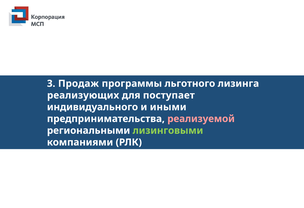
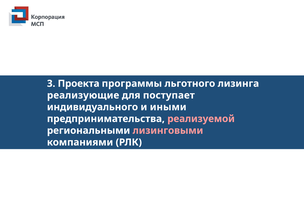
Продаж: Продаж -> Проекта (79, 84)
реализующих: реализующих -> реализующие (83, 96)
лизинговыми colour: light green -> pink (168, 131)
